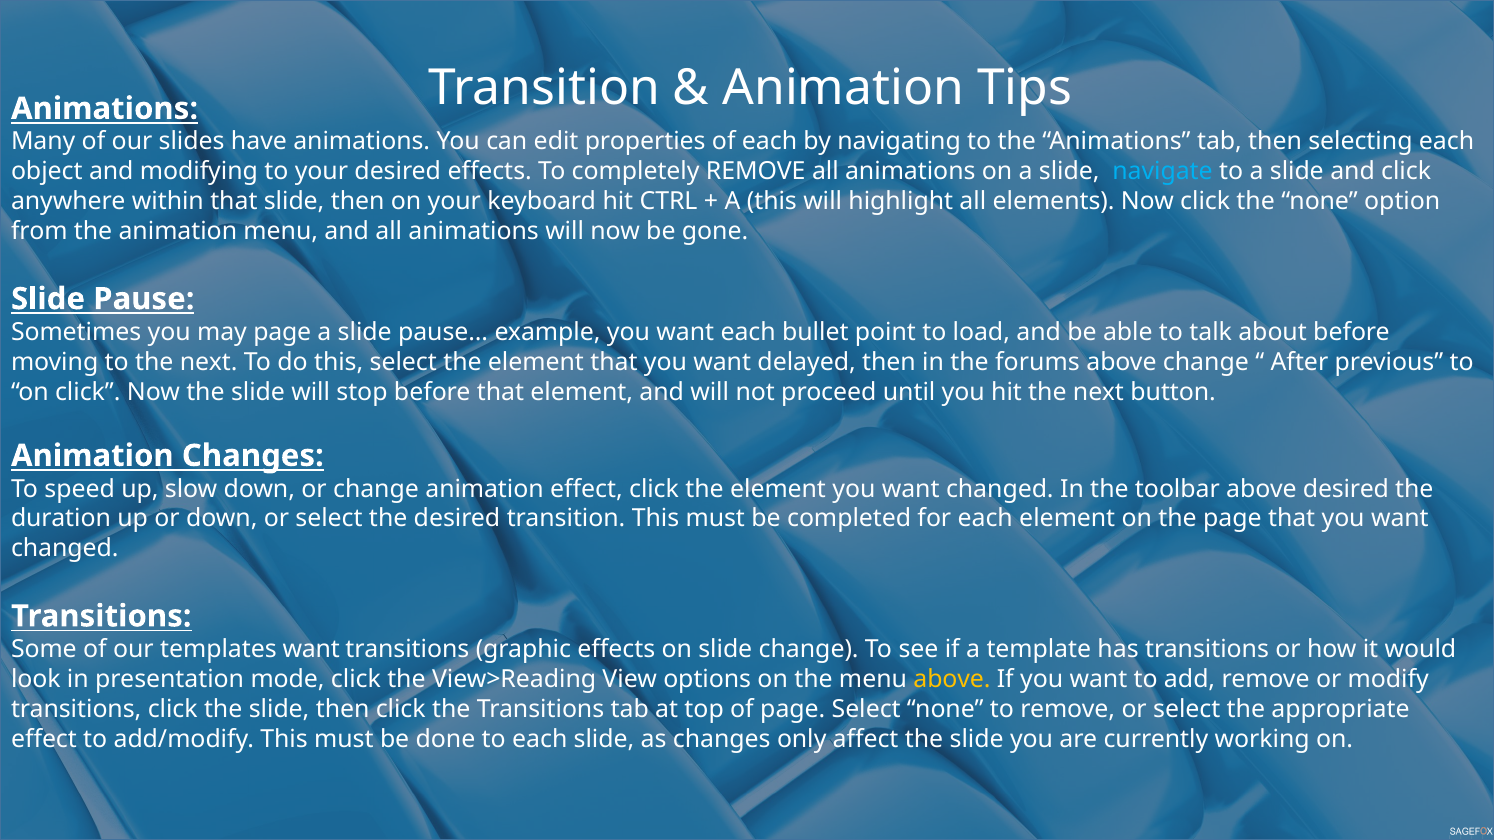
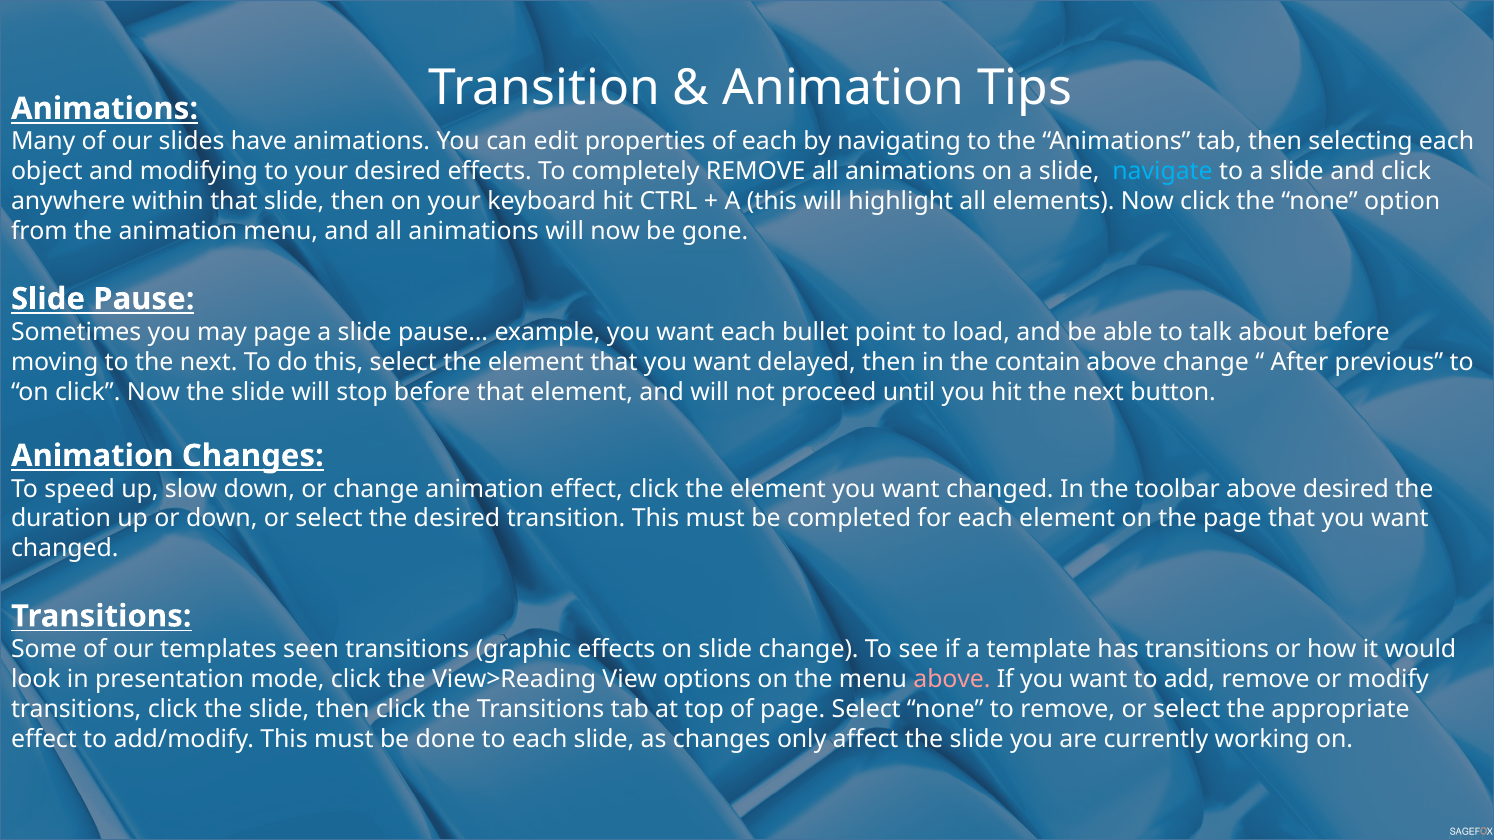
forums: forums -> contain (1038, 362)
templates want: want -> seen (311, 650)
above colour: yellow -> pink (952, 680)
